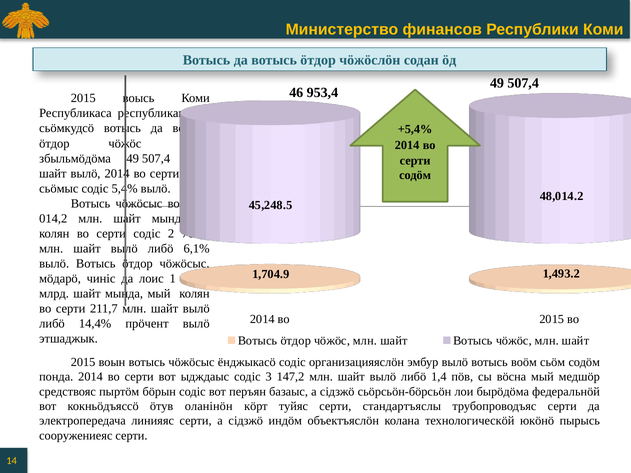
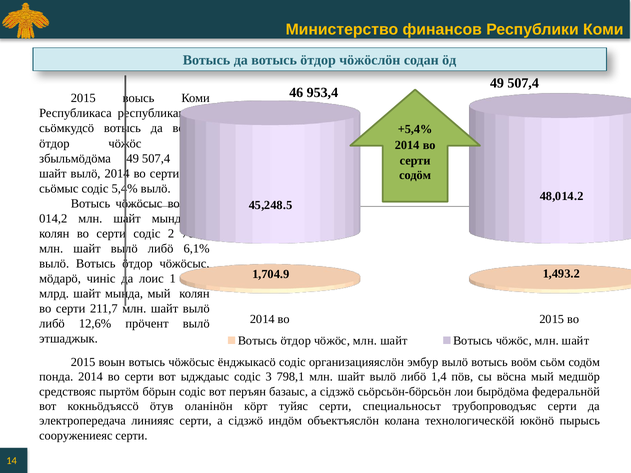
14,4%: 14,4% -> 12,6% (95, 324)
147,2: 147,2 -> 798,1 (290, 377)
стандартъяслы: стандартъяслы -> специальносьт (402, 406)
